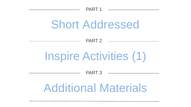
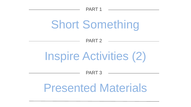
Addressed: Addressed -> Something (111, 25)
Activities 1: 1 -> 2 (139, 56)
Additional: Additional -> Presented (70, 88)
